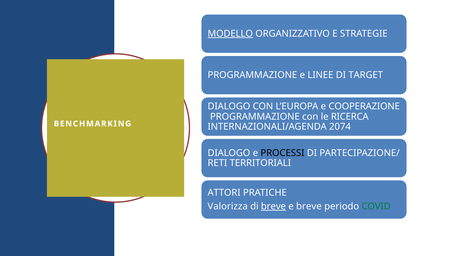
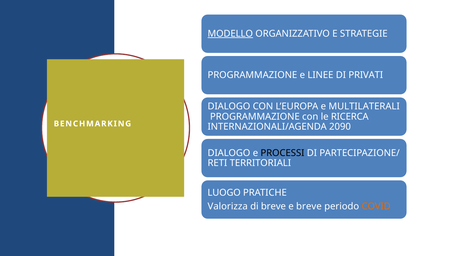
TARGET: TARGET -> PRIVATI (366, 75)
COOPERAZIONE: COOPERAZIONE -> MULTILATERALI (364, 106)
2074: 2074 -> 2090 (340, 126)
ATTORI: ATTORI -> LUOGO (224, 192)
breve underline: present -> none (273, 206)
COVID colour: green -> orange (376, 206)
